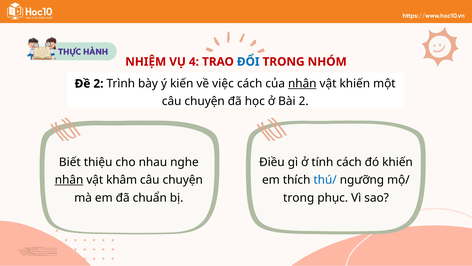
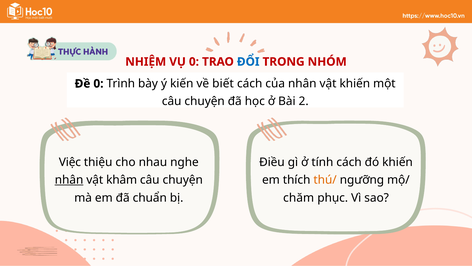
VỤ 4: 4 -> 0 (194, 62)
Đề 2: 2 -> 0 (98, 84)
việc: việc -> biết (223, 84)
nhân underline: present -> none (302, 84)
Biết: Biết -> Việc (70, 162)
thú/ colour: blue -> orange (325, 180)
trong: trong -> chăm (299, 197)
